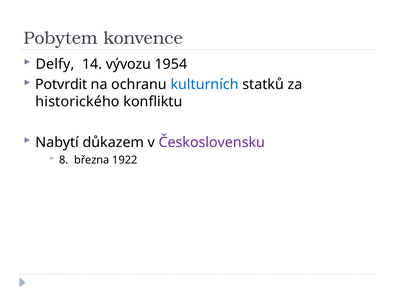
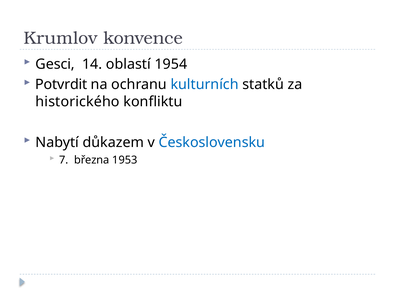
Pobytem: Pobytem -> Krumlov (61, 38)
Delfy: Delfy -> Gesci (55, 64)
vývozu: vývozu -> oblastí (128, 64)
Československu colour: purple -> blue (212, 142)
8: 8 -> 7 (64, 160)
1922: 1922 -> 1953 (125, 160)
